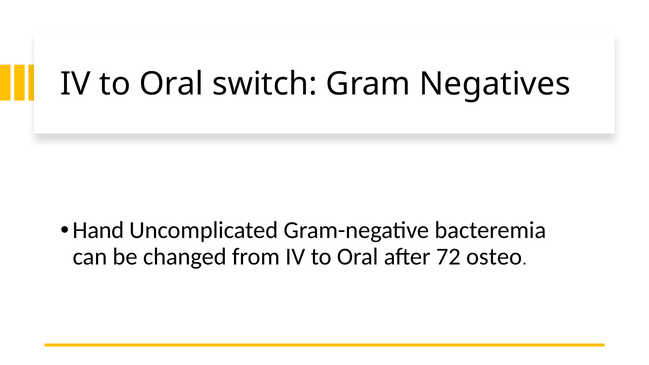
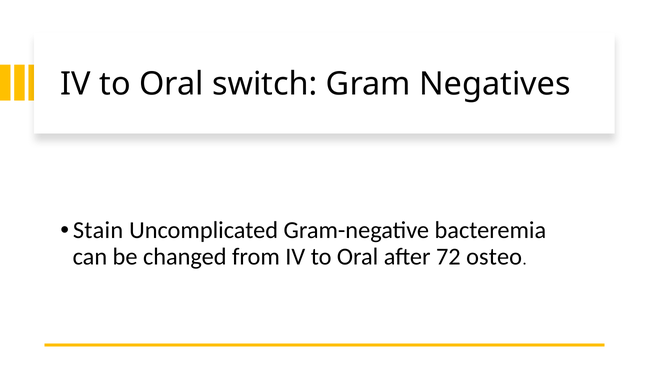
Hand: Hand -> Stain (98, 230)
